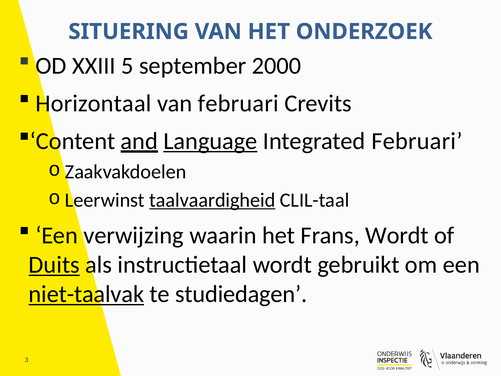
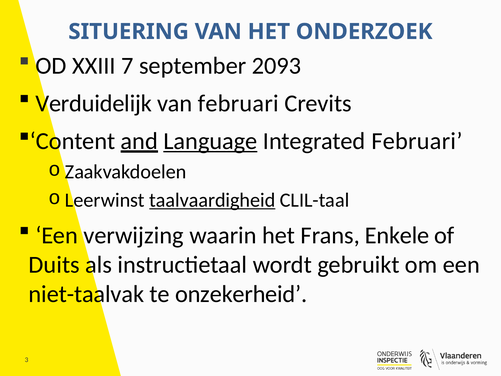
5: 5 -> 7 (127, 66)
2000: 2000 -> 2093 (277, 66)
Horizontaal: Horizontaal -> Verduidelijk (94, 103)
Frans Wordt: Wordt -> Enkele (397, 235)
Duits underline: present -> none (54, 265)
niet-taalvak underline: present -> none (86, 294)
studiedagen: studiedagen -> onzekerheid (241, 294)
